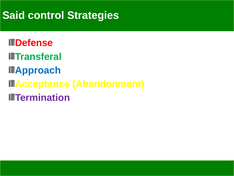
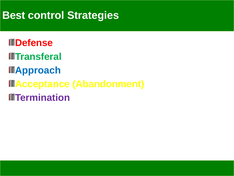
Said: Said -> Best (14, 15)
